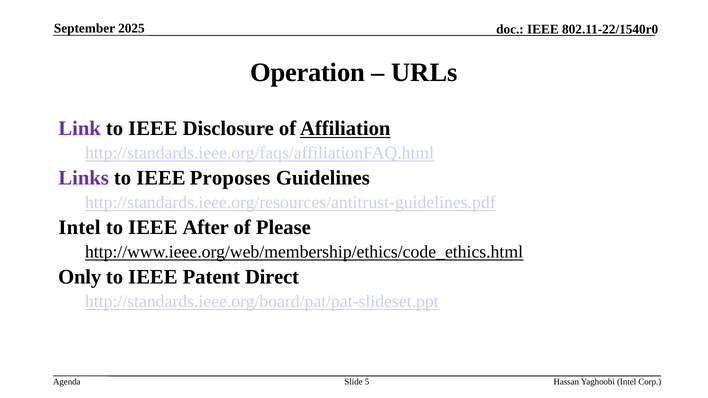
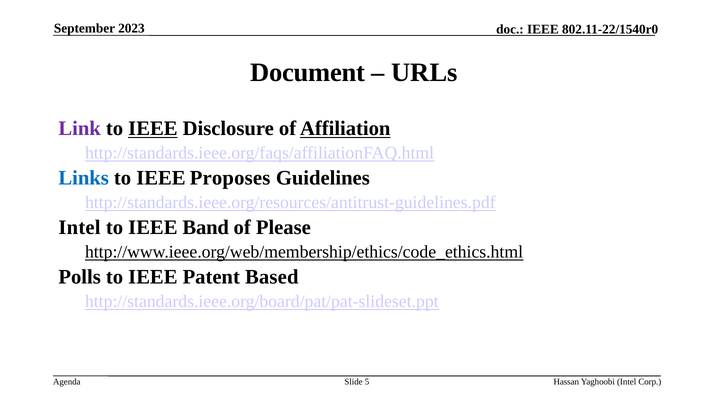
2025: 2025 -> 2023 (131, 28)
Operation: Operation -> Document (308, 73)
IEEE underline: none -> present (153, 129)
Links colour: purple -> blue (84, 178)
After: After -> Band (206, 228)
Only: Only -> Polls (80, 277)
Direct: Direct -> Based (272, 277)
